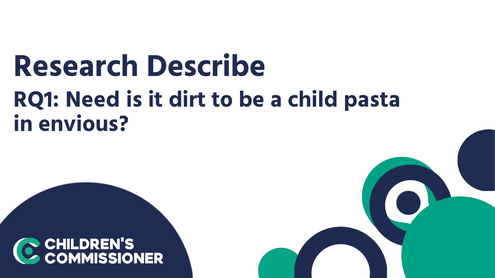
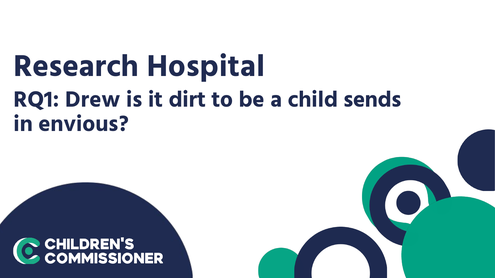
Describe: Describe -> Hospital (206, 66)
Need: Need -> Drew (93, 99)
pasta: pasta -> sends (372, 99)
